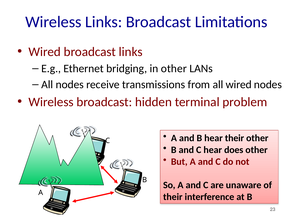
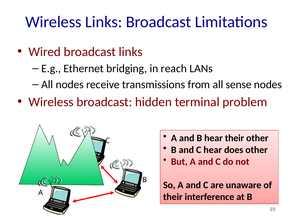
in other: other -> reach (174, 69)
all wired: wired -> sense (239, 84)
